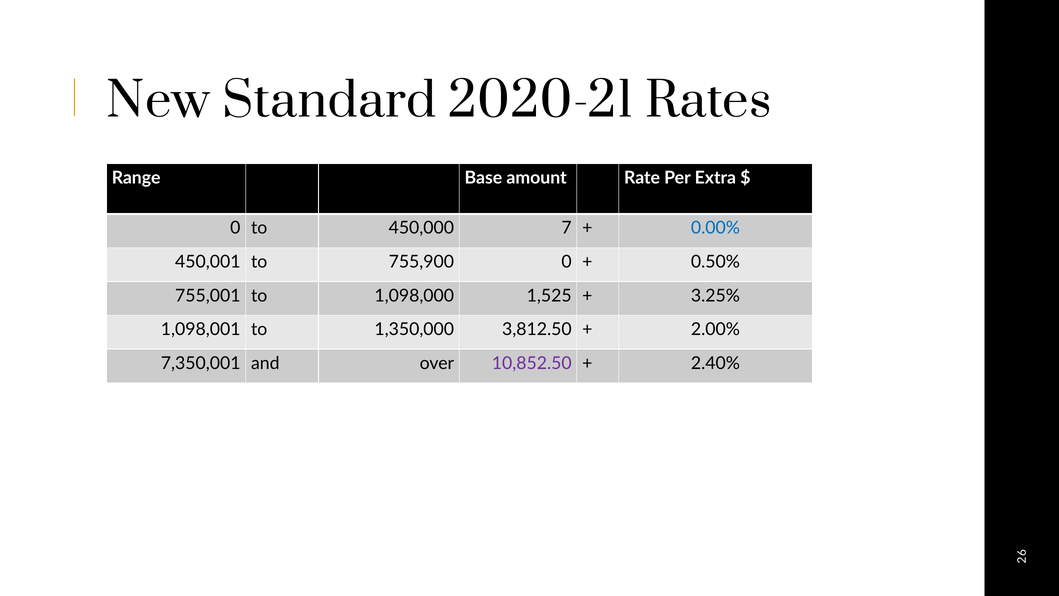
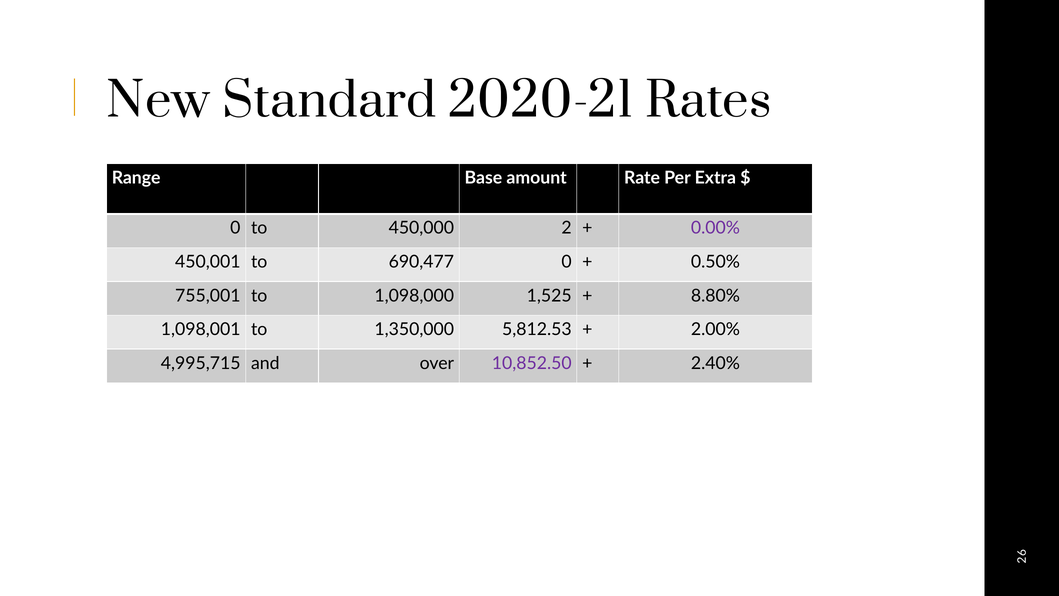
450,000 7: 7 -> 2 (567, 228)
0.00% colour: blue -> purple (715, 228)
755,900: 755,900 -> 690,477 (421, 262)
3.25%: 3.25% -> 8.80% (715, 296)
3,812.50: 3,812.50 -> 5,812.53 (537, 329)
7,350,001: 7,350,001 -> 4,995,715 (201, 363)
